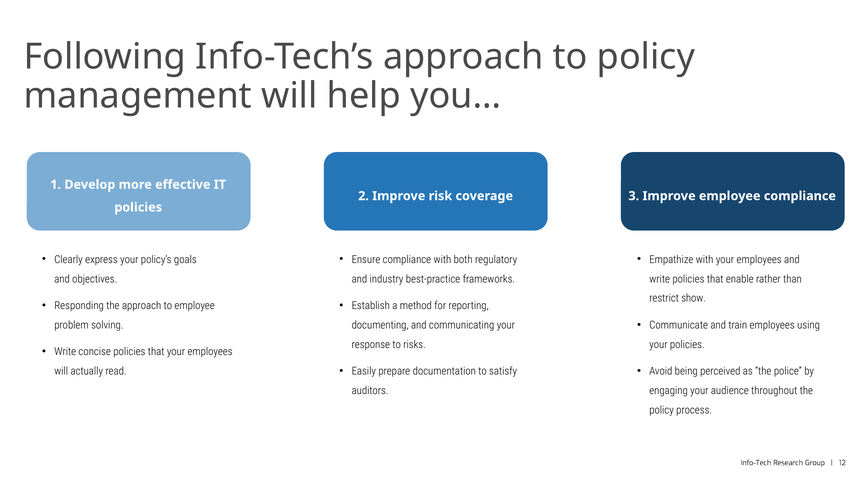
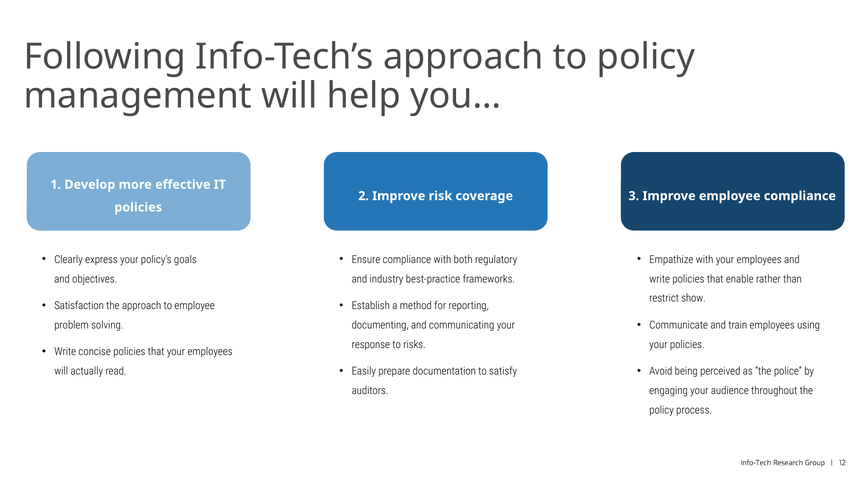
Responding: Responding -> Satisfaction (79, 306)
